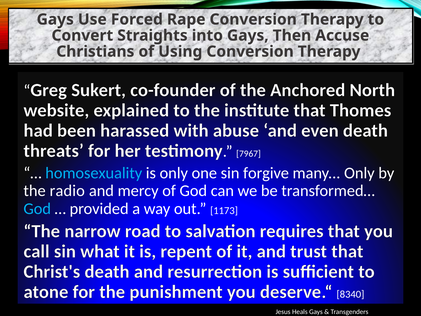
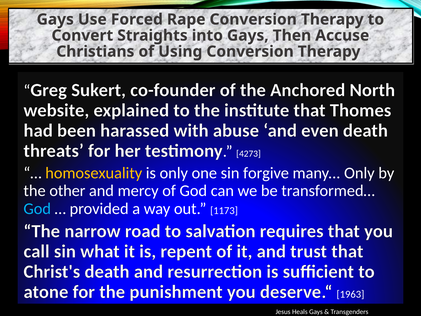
7967: 7967 -> 4273 (249, 154)
homosexuality colour: light blue -> yellow (94, 173)
radio: radio -> other (67, 191)
8340: 8340 -> 1963 (350, 294)
